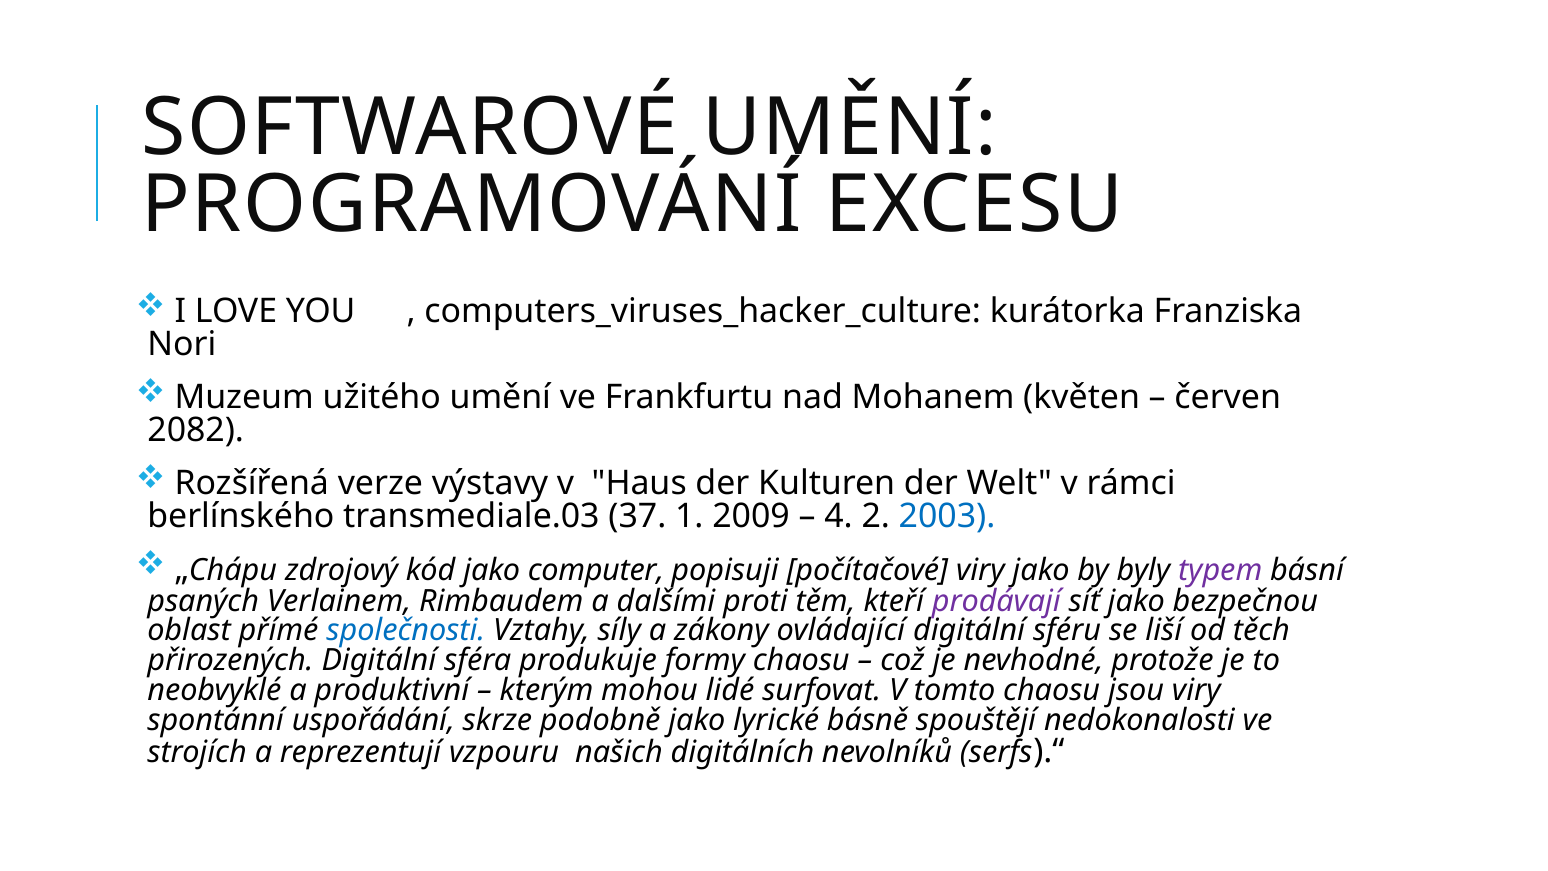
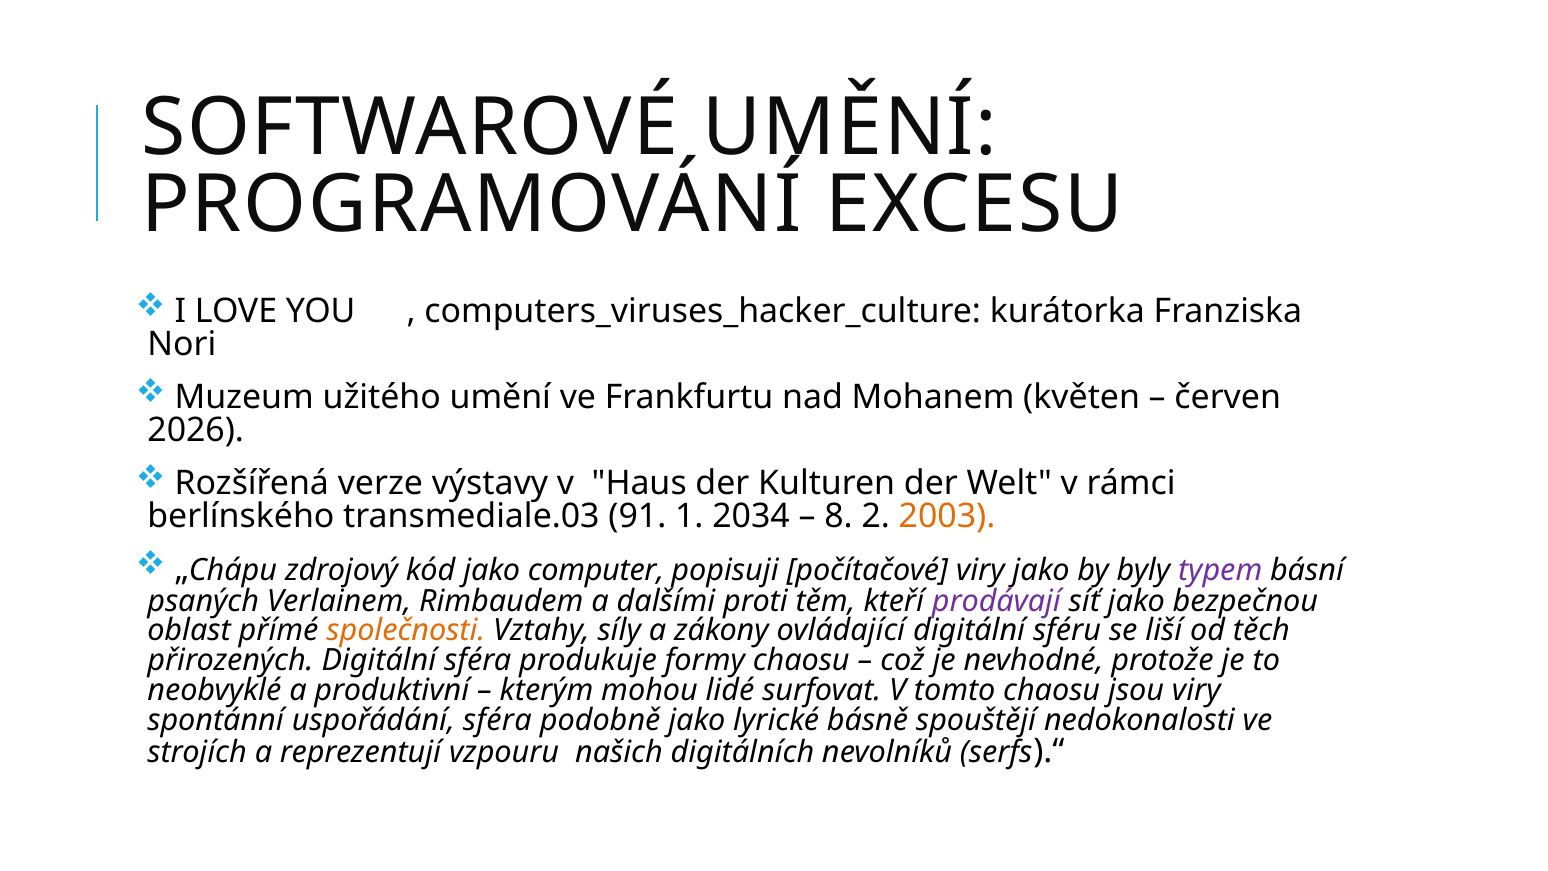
2082: 2082 -> 2026 (196, 430)
37: 37 -> 91 (637, 516)
2009: 2009 -> 2034 (751, 516)
4: 4 -> 8 (838, 516)
2003 colour: blue -> orange (947, 516)
společnosti colour: blue -> orange (406, 631)
uspořádání skrze: skrze -> sféra (497, 720)
